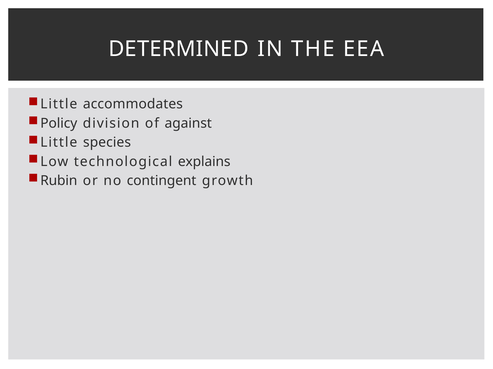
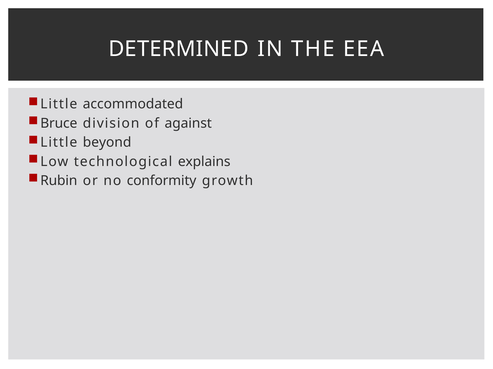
accommodates: accommodates -> accommodated (133, 104)
Policy: Policy -> Bruce (59, 124)
species: species -> beyond (107, 143)
contingent: contingent -> conformity (162, 181)
